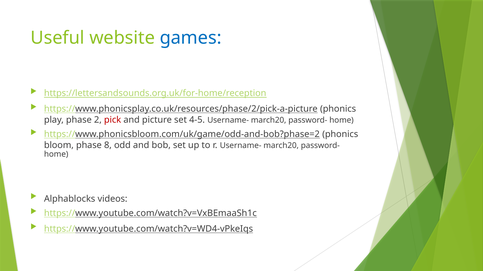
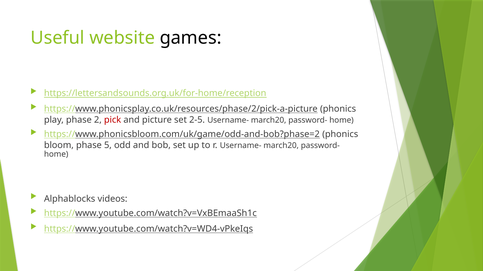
games colour: blue -> black (191, 38)
4-5: 4-5 -> 2-5 (197, 120)
8: 8 -> 5 (108, 146)
